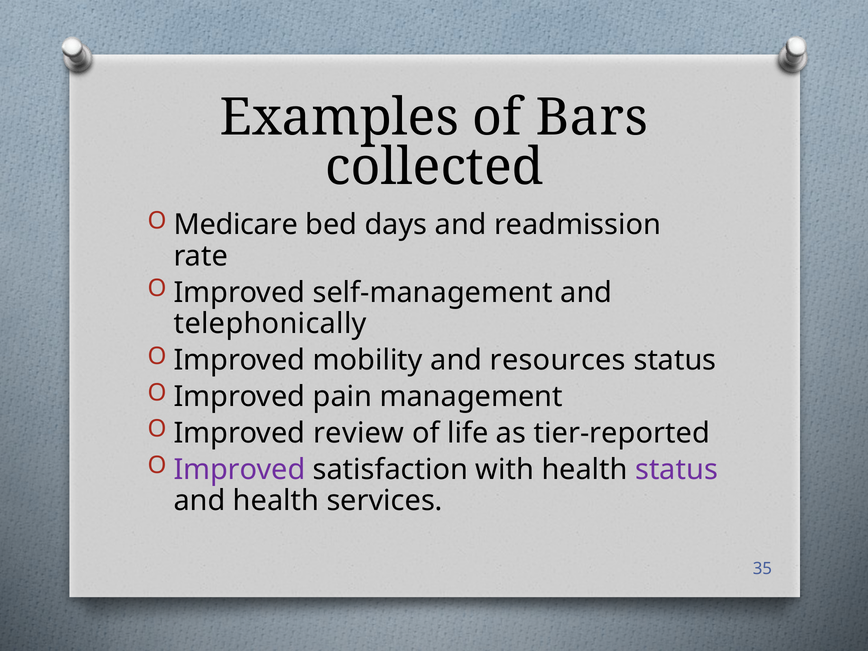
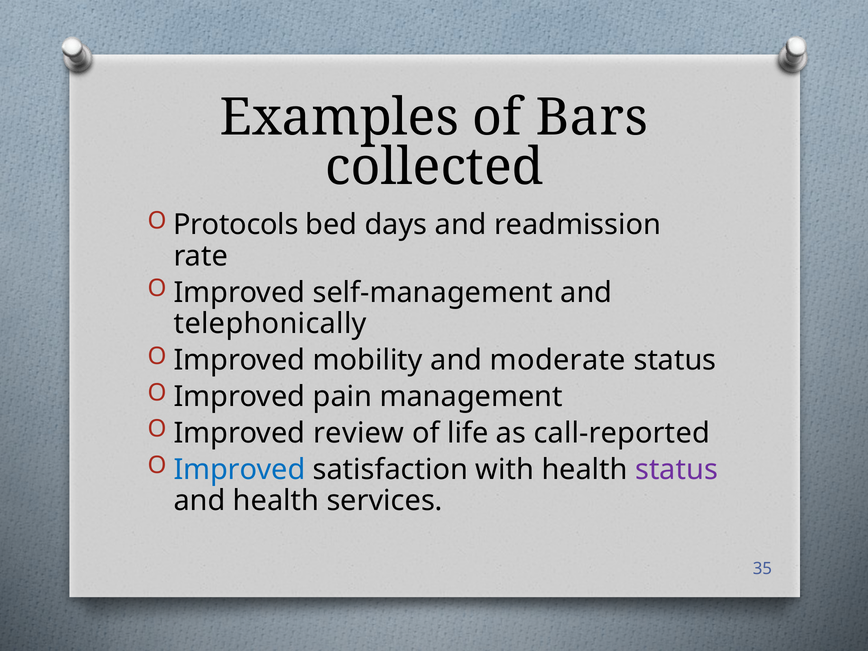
Medicare: Medicare -> Protocols (236, 225)
resources: resources -> moderate (558, 360)
tier-reported: tier-reported -> call-reported (622, 433)
Improved colour: purple -> blue (240, 470)
